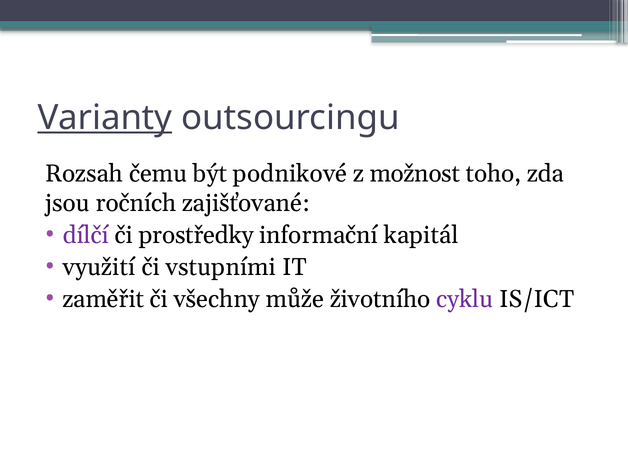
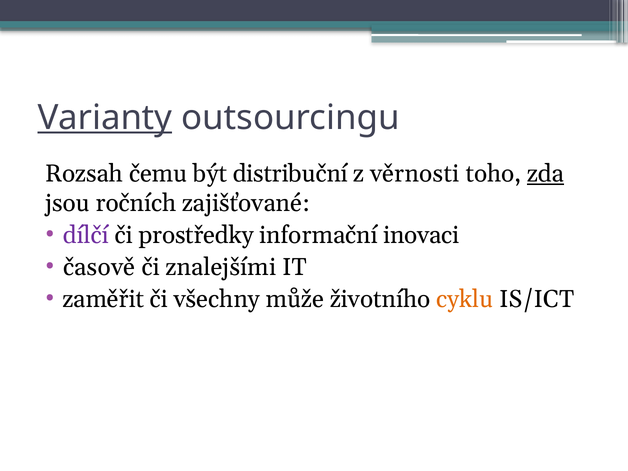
podnikové: podnikové -> distribuční (290, 174)
možnost: možnost -> věrnosti (415, 174)
zda underline: none -> present (546, 174)
kapitál: kapitál -> inovaci (421, 235)
využití: využití -> časově (99, 267)
vstupními: vstupními -> znalejšími (221, 267)
cyklu colour: purple -> orange (465, 299)
